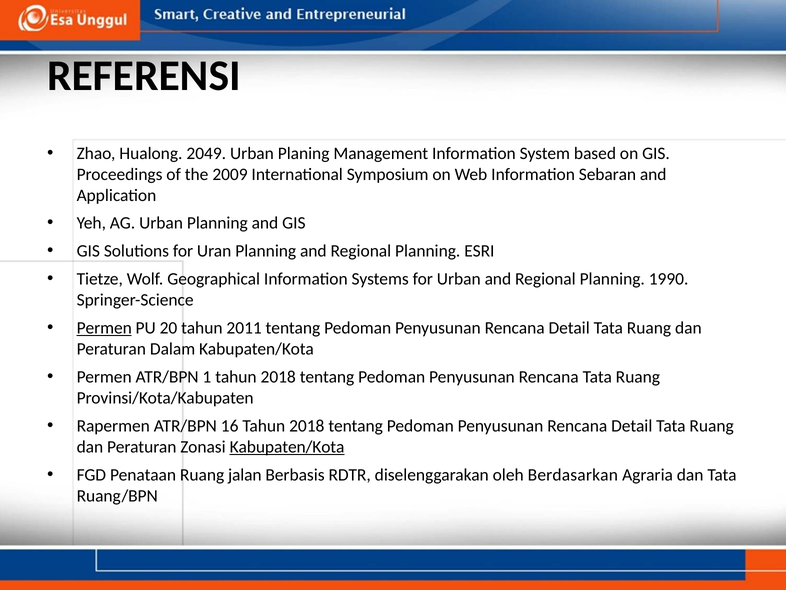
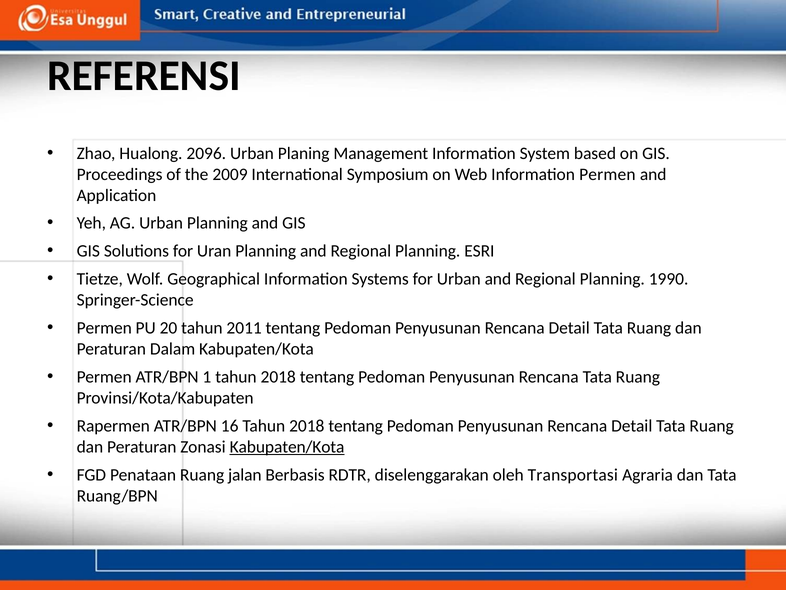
2049: 2049 -> 2096 (206, 153)
Information Sebaran: Sebaran -> Permen (607, 174)
Permen underline: present -> none (104, 328)
Berdasarkan: Berdasarkan -> Transportasi (573, 474)
